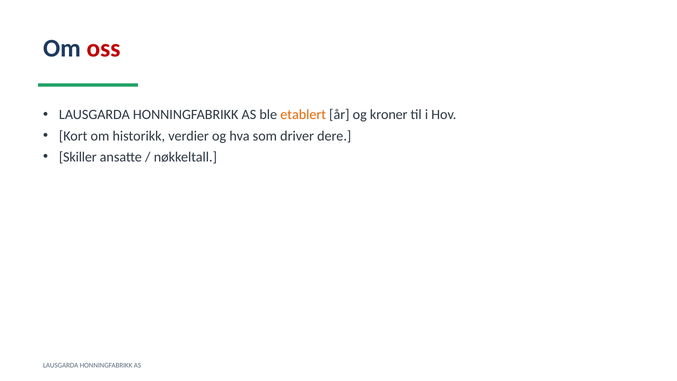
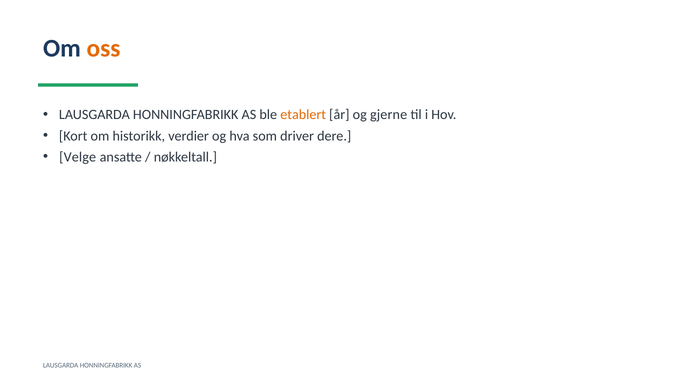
oss colour: red -> orange (103, 48)
kroner: kroner -> gjerne (389, 115)
Skiller: Skiller -> Velge (78, 157)
